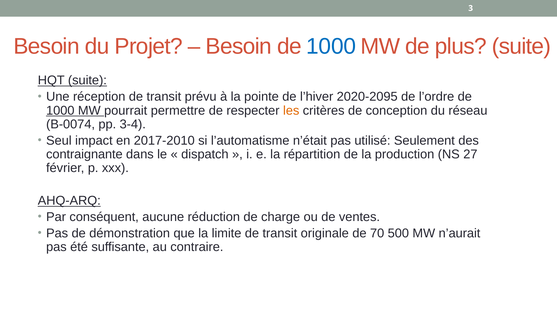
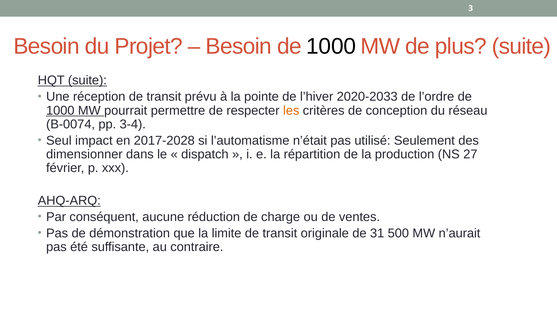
1000 colour: blue -> black (331, 46)
2020-2095: 2020-2095 -> 2020-2033 (367, 97)
2017-2010: 2017-2010 -> 2017-2028 (164, 141)
contraignante: contraignante -> dimensionner (84, 154)
70: 70 -> 31 (377, 233)
